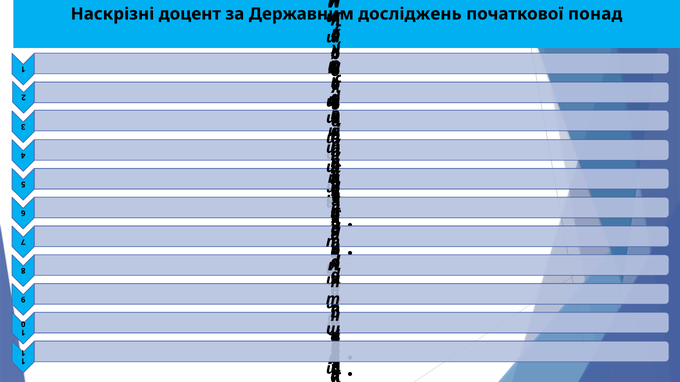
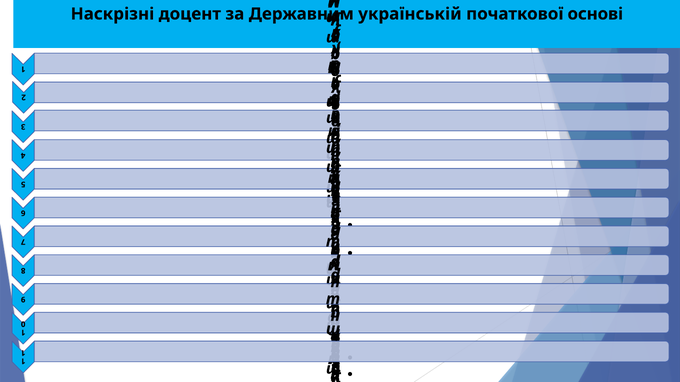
досліджень: досліджень -> українській (410, 14)
понад: понад -> основі (595, 14)
